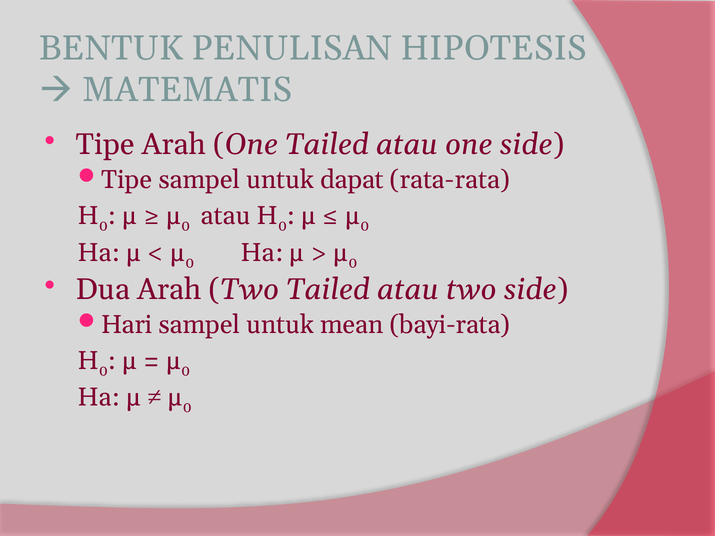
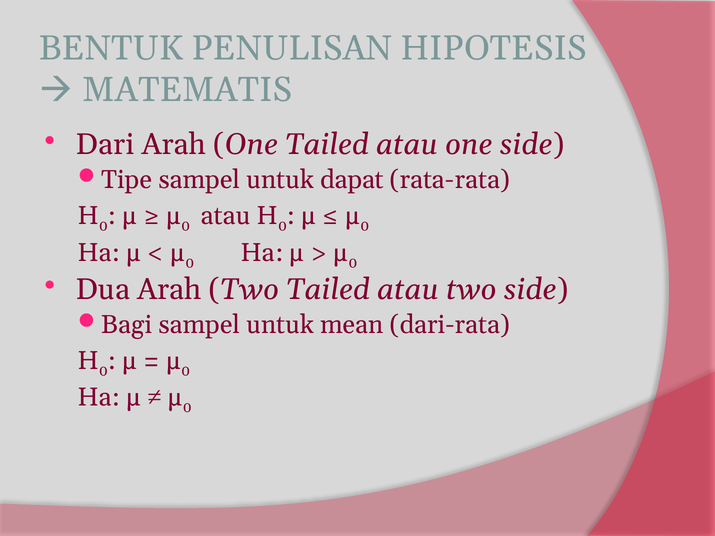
Tipe: Tipe -> Dari (105, 145)
Hari: Hari -> Bagi (127, 325)
bayi-rata: bayi-rata -> dari-rata (450, 325)
